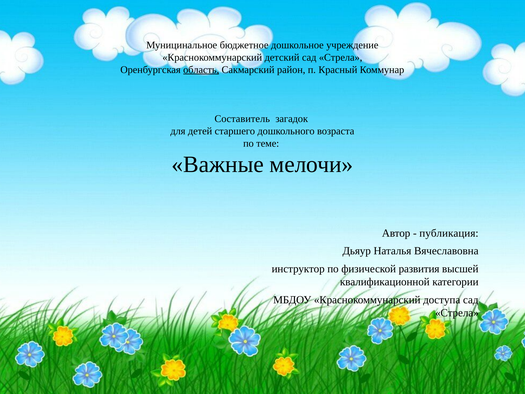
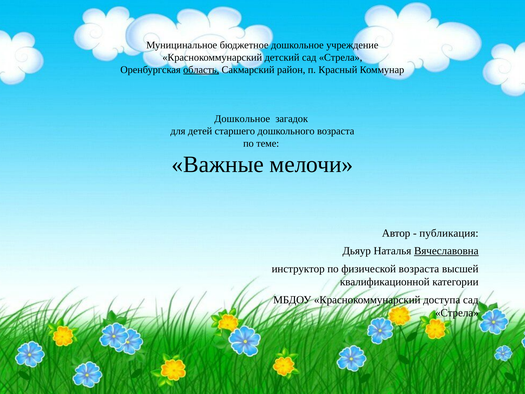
Составитель: Составитель -> Дошкольное (242, 119)
Вячеславовна underline: none -> present (446, 251)
физической развития: развития -> возраста (419, 269)
